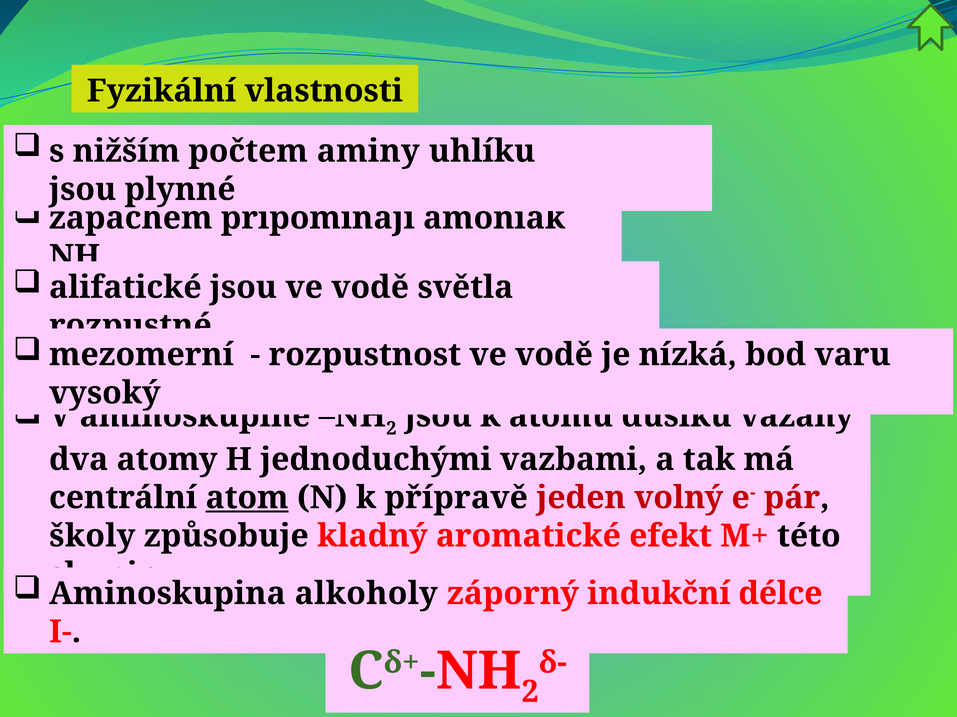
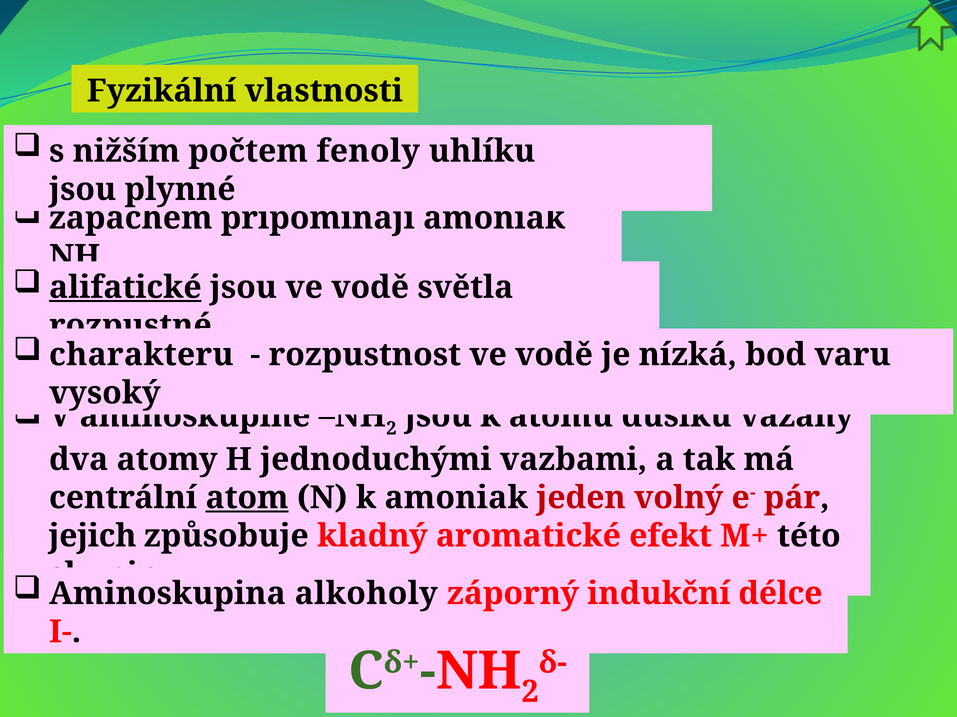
aminy: aminy -> fenoly (368, 151)
alifatické underline: none -> present (125, 288)
mezomerní: mezomerní -> charakteru (141, 355)
k přípravě: přípravě -> amoniak (456, 498)
školy: školy -> jejich (93, 536)
